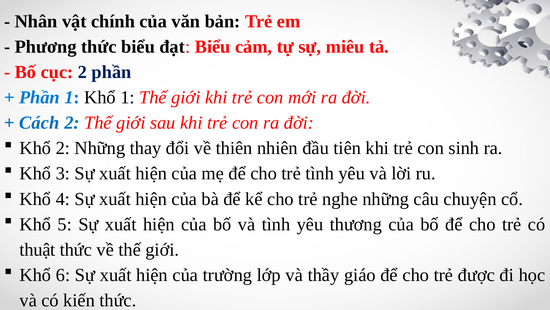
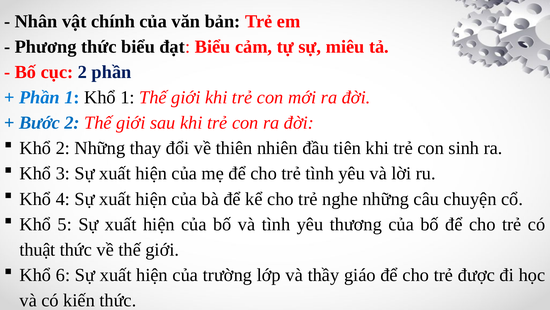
Cách: Cách -> Bước (39, 123)
